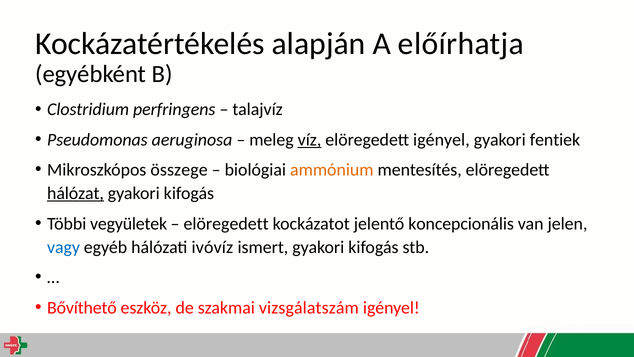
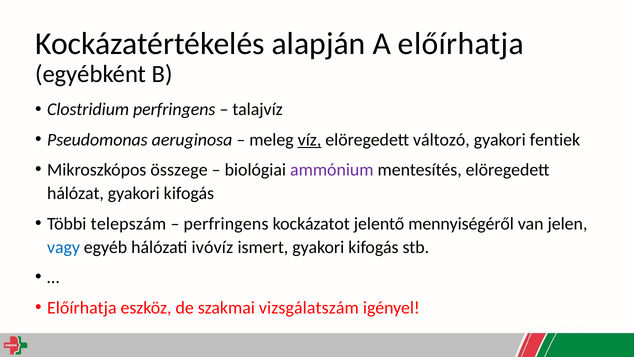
elöregedett igényel: igényel -> változó (441, 140)
ammónium colour: orange -> purple (332, 170)
hálózat underline: present -> none (75, 193)
vegyületek: vegyületek -> telepszám (128, 223)
elöregedett: elöregedett -> perfringens (226, 223)
koncepcionális: koncepcionális -> mennyiségéről (461, 223)
Bővíthető: Bővíthető -> Előírhatja (82, 307)
